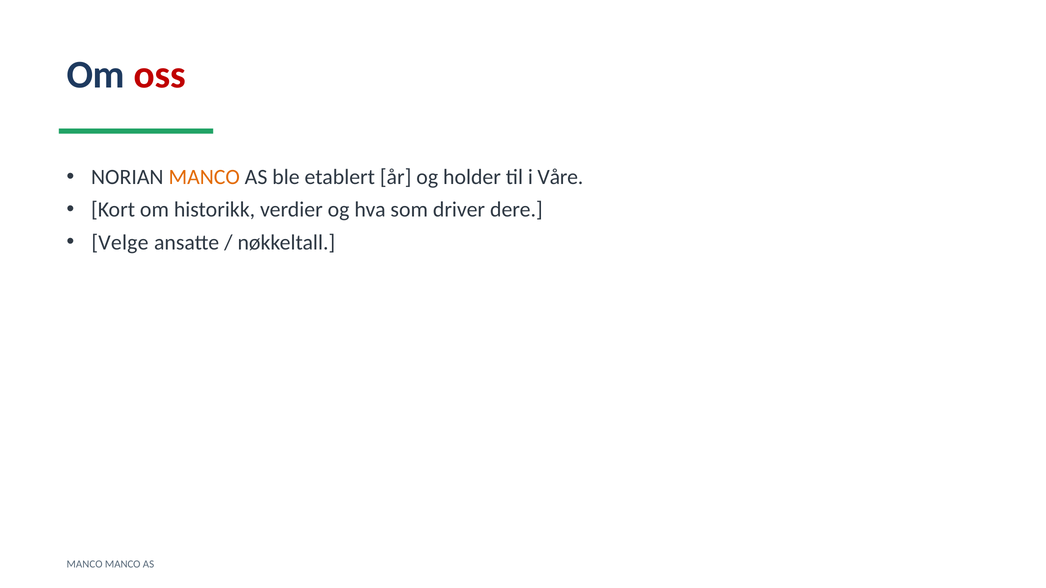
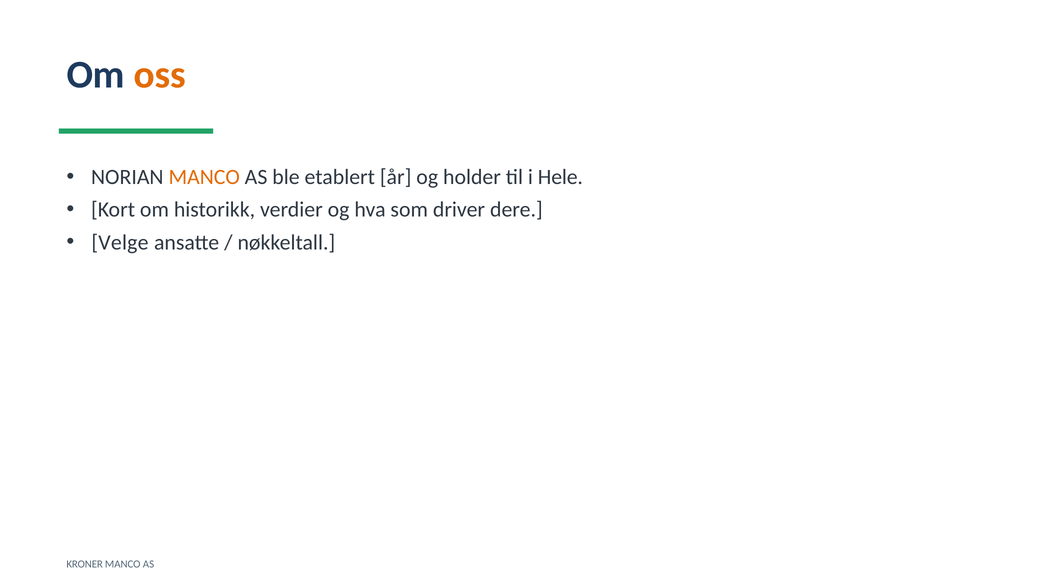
oss colour: red -> orange (160, 75)
Våre: Våre -> Hele (560, 177)
MANCO: MANCO -> KRONER (85, 565)
